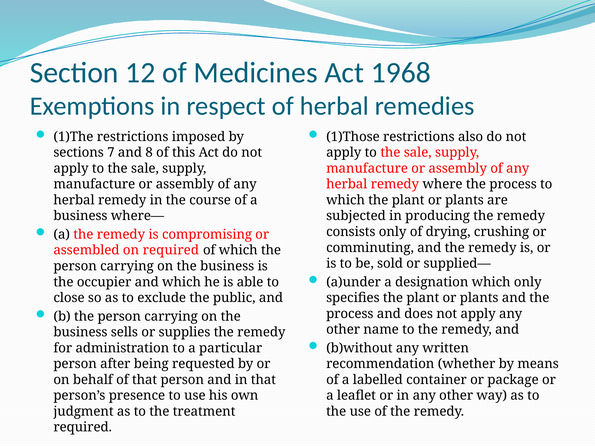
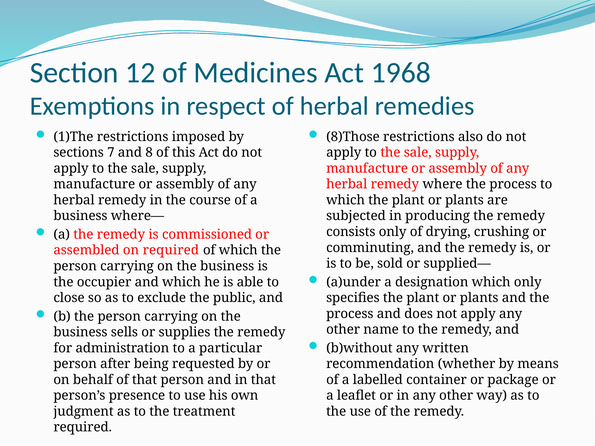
1)Those: 1)Those -> 8)Those (353, 137)
compromising: compromising -> commissioned (207, 235)
